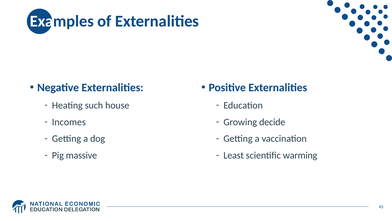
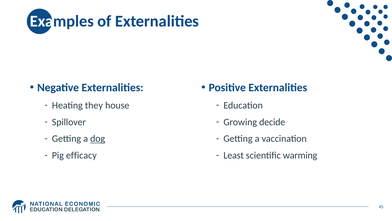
such: such -> they (94, 105)
Incomes: Incomes -> Spillover (69, 122)
dog underline: none -> present (98, 138)
massive: massive -> efficacy (81, 155)
